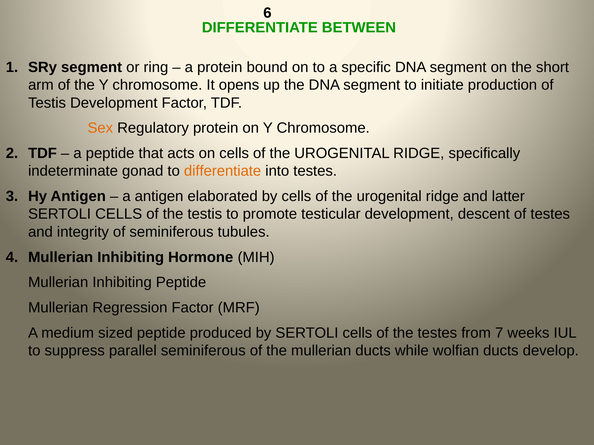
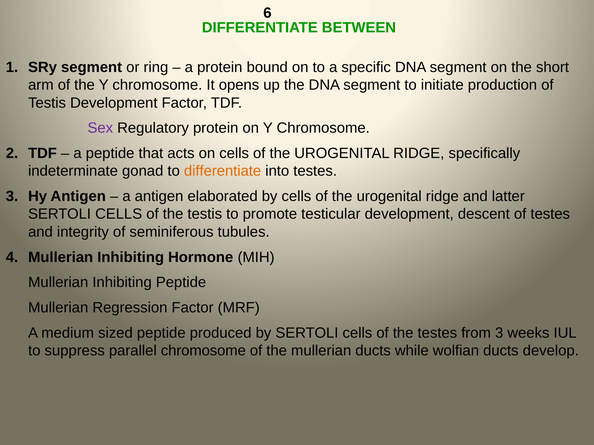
Sex colour: orange -> purple (100, 128)
from 7: 7 -> 3 (499, 333)
parallel seminiferous: seminiferous -> chromosome (203, 351)
